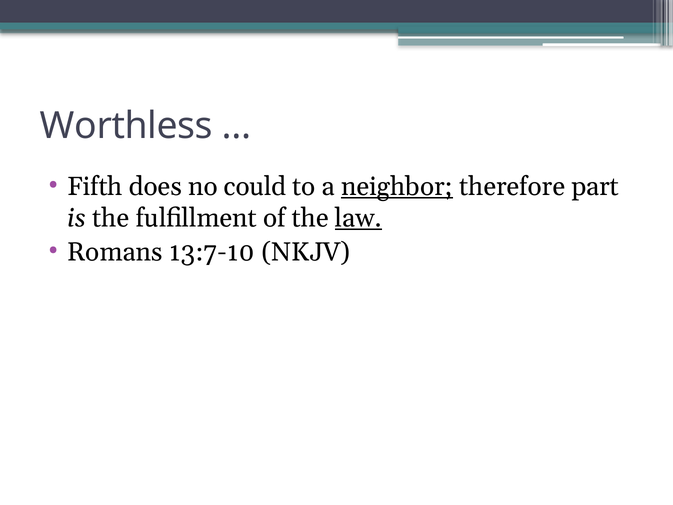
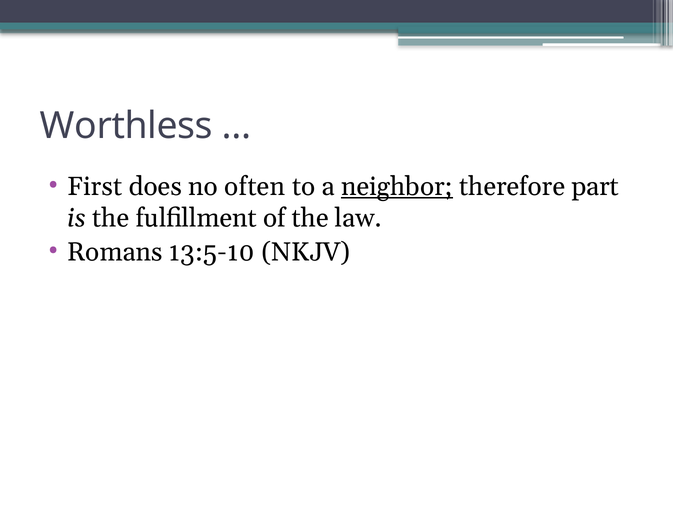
Fifth: Fifth -> First (95, 186)
could: could -> often (255, 186)
law underline: present -> none (358, 218)
13:7-10: 13:7-10 -> 13:5-10 (212, 252)
